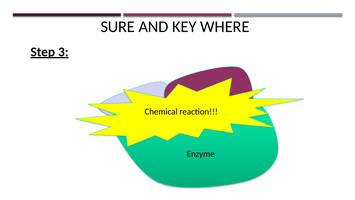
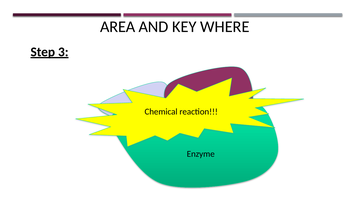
SURE: SURE -> AREA (118, 27)
